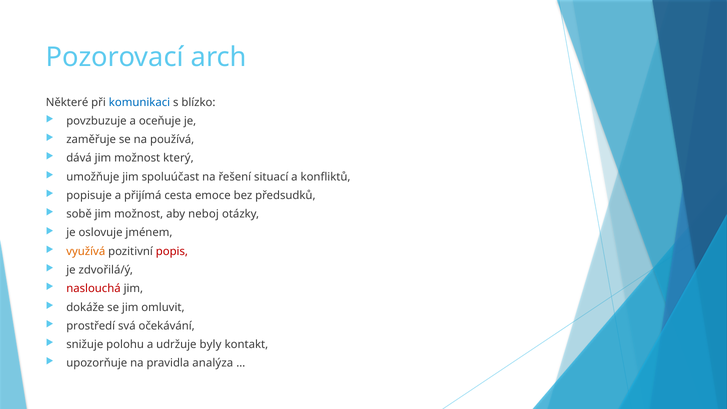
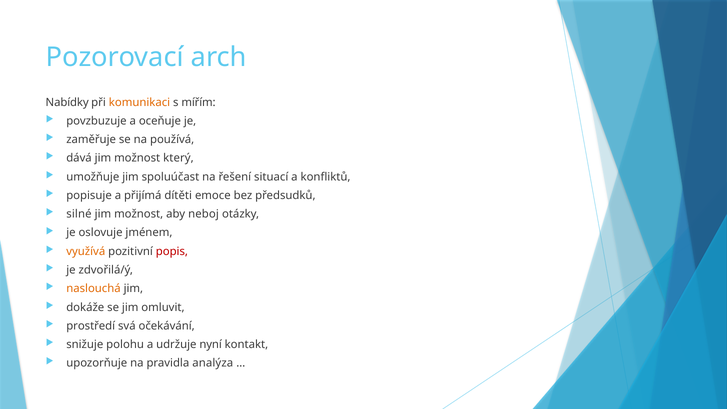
Některé: Některé -> Nabídky (67, 102)
komunikaci colour: blue -> orange (139, 102)
blízko: blízko -> mířím (199, 102)
cesta: cesta -> dítěti (178, 195)
sobě: sobě -> silné (79, 214)
naslouchá colour: red -> orange (93, 289)
byly: byly -> nyní (211, 345)
